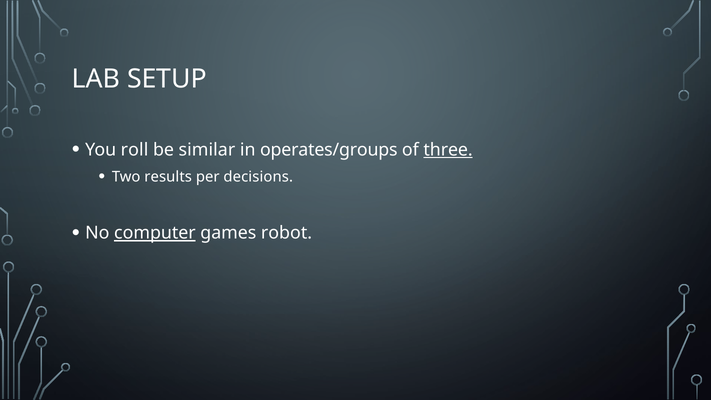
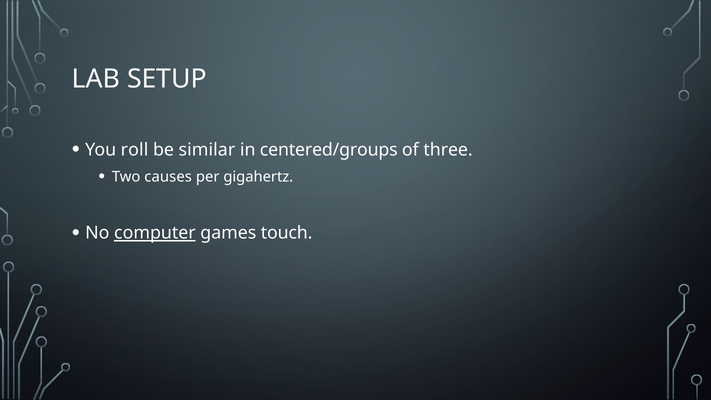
operates/groups: operates/groups -> centered/groups (329, 150)
three underline: present -> none (448, 150)
results: results -> causes (168, 177)
decisions: decisions -> gigahertz (258, 177)
robot: robot -> touch (287, 233)
